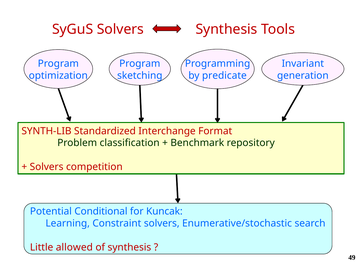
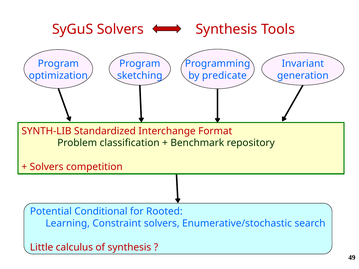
Kuncak: Kuncak -> Rooted (164, 212)
allowed: allowed -> calculus (74, 247)
